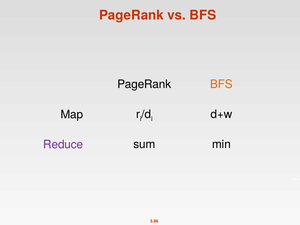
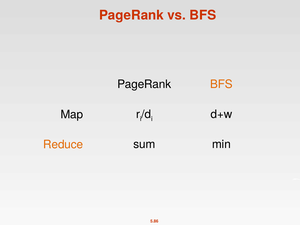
Reduce colour: purple -> orange (63, 145)
